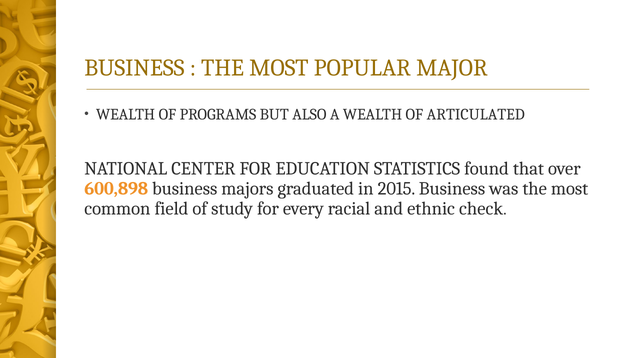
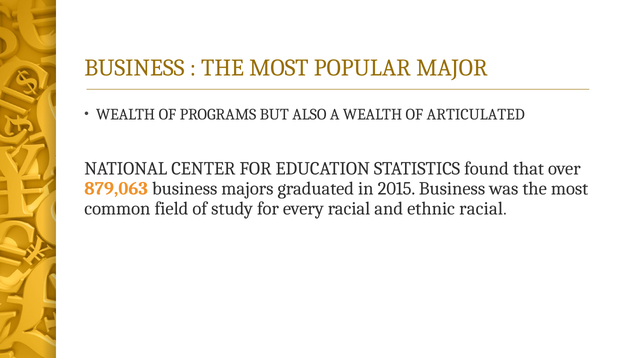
600,898: 600,898 -> 879,063 (116, 189)
ethnic check: check -> racial (481, 209)
